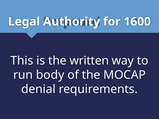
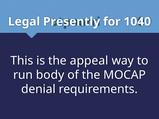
Authority: Authority -> Presently (72, 22)
1600: 1600 -> 1040 (137, 22)
written: written -> appeal (89, 61)
